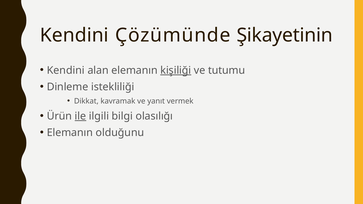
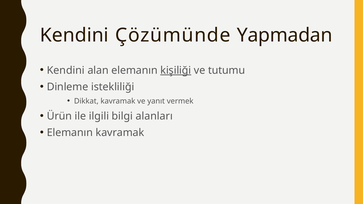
Şikayetinin: Şikayetinin -> Yapmadan (285, 35)
ile underline: present -> none (80, 116)
olasılığı: olasılığı -> alanları (154, 116)
Elemanın olduğunu: olduğunu -> kavramak (120, 133)
